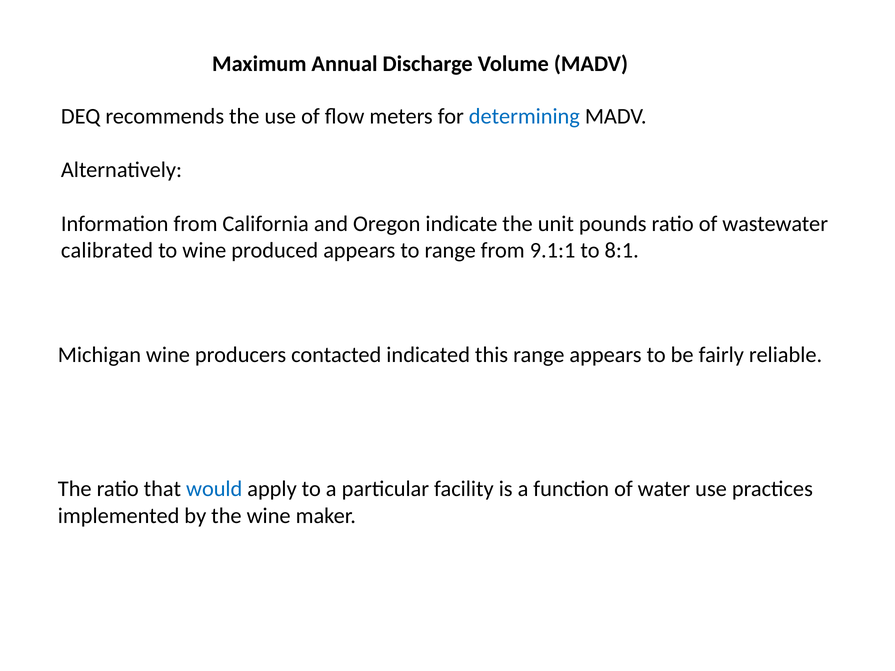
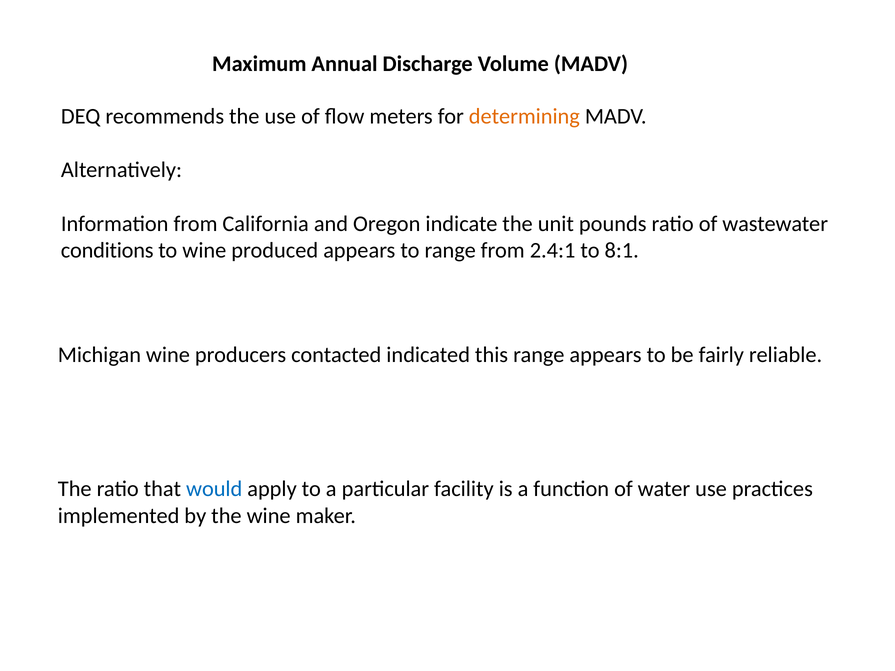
determining colour: blue -> orange (524, 116)
calibrated: calibrated -> conditions (107, 251)
9.1:1: 9.1:1 -> 2.4:1 (553, 251)
